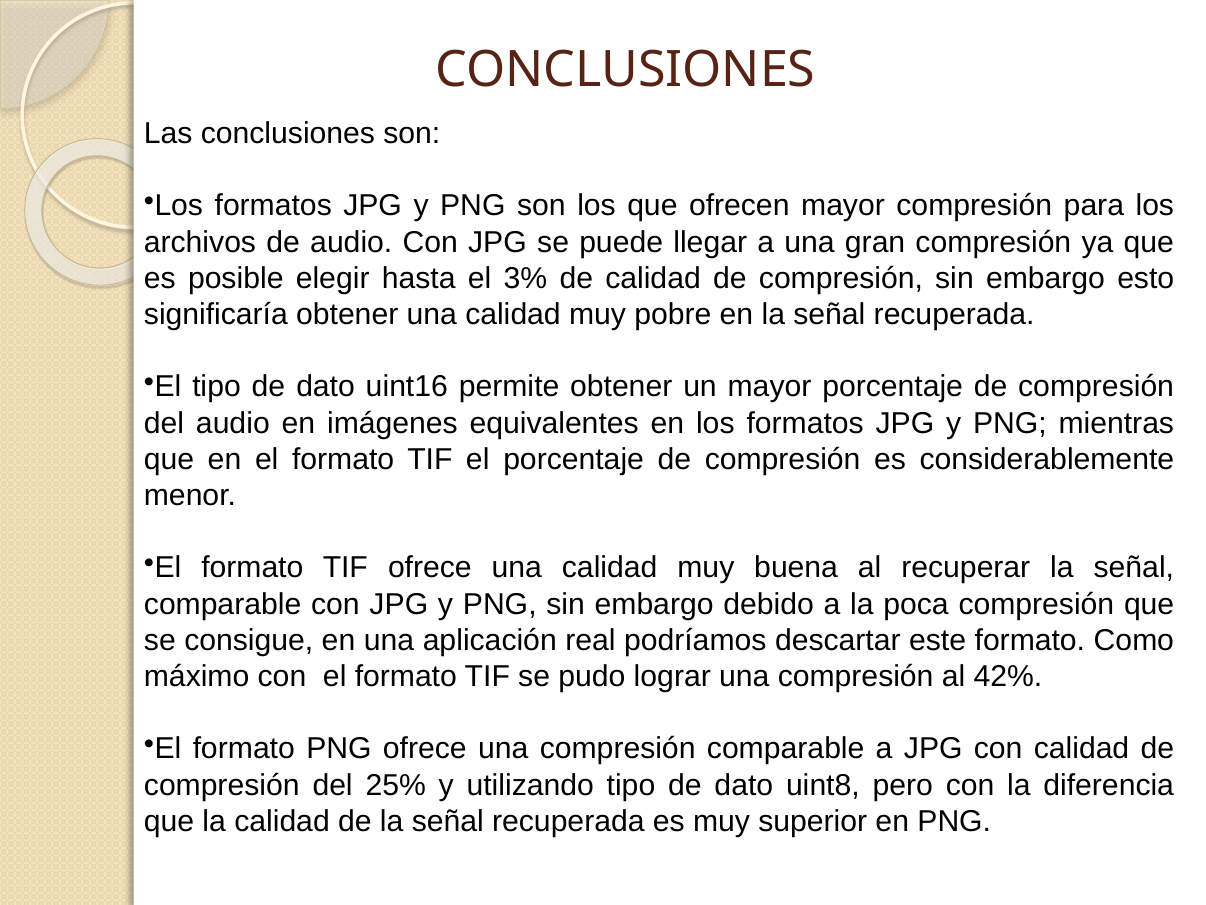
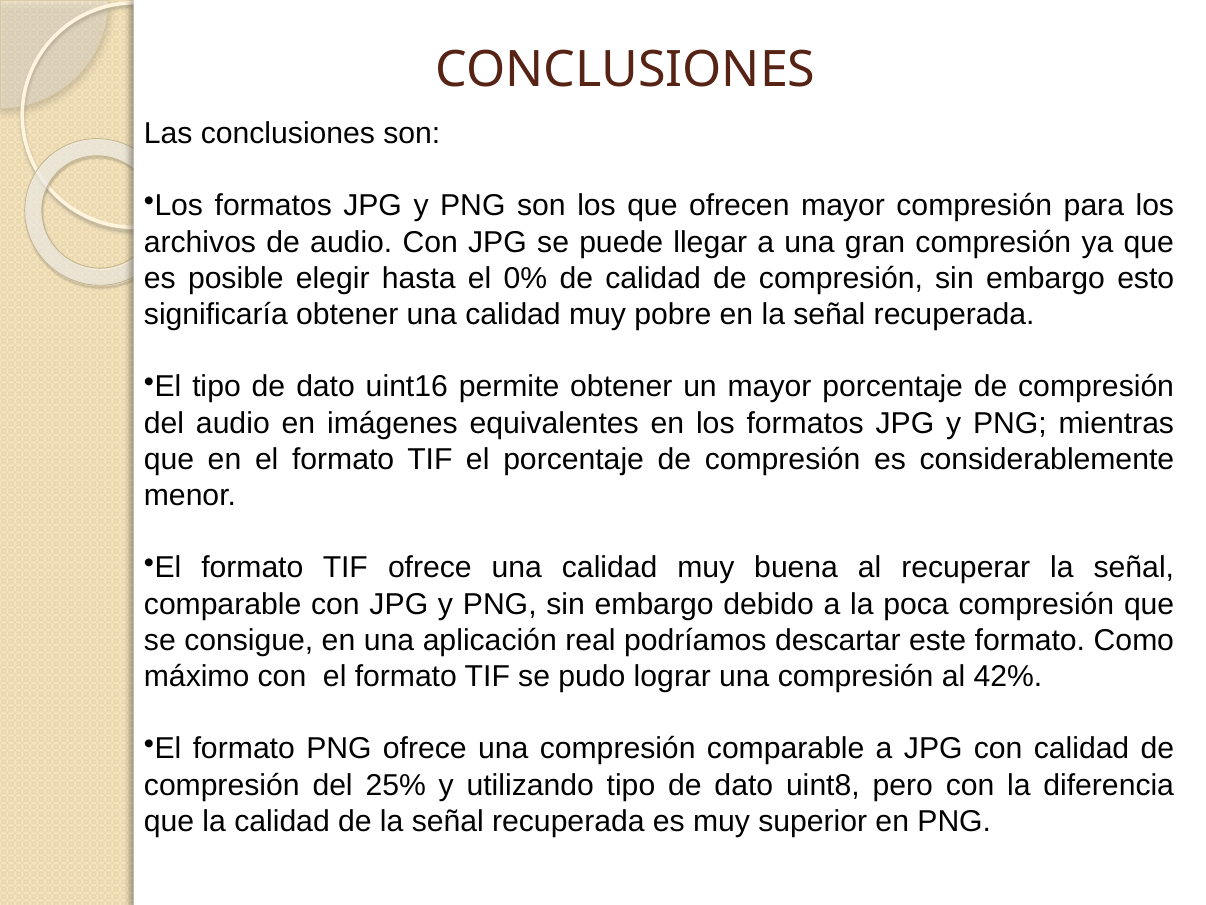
3%: 3% -> 0% (525, 278)
